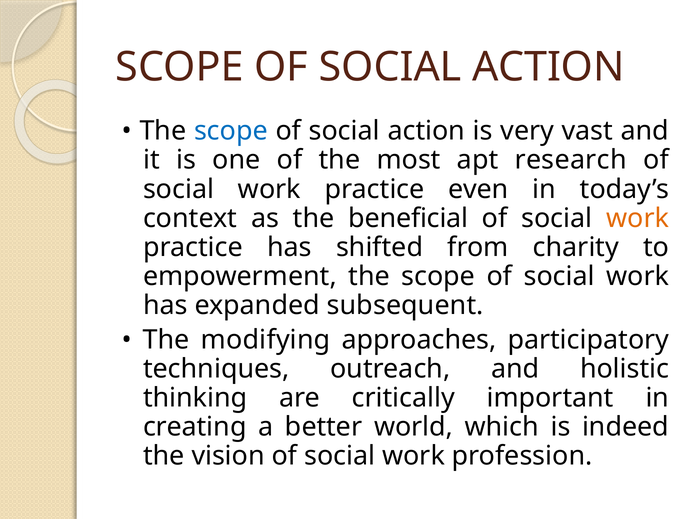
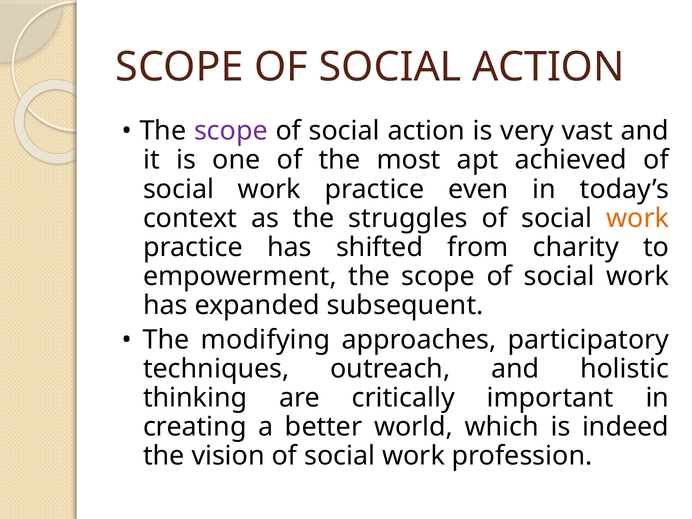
scope colour: blue -> purple (231, 131)
research: research -> achieved (571, 160)
beneficial: beneficial -> struggles (408, 218)
